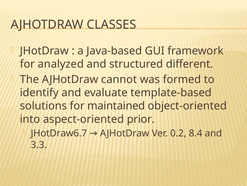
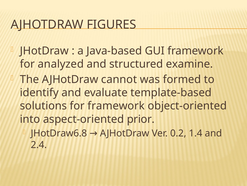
CLASSES: CLASSES -> FIGURES (111, 25)
different: different -> examine (190, 64)
for maintained: maintained -> framework (116, 106)
JHotDraw6.7: JHotDraw6.7 -> JHotDraw6.8 (59, 133)
8.4: 8.4 -> 1.4 (196, 133)
3.3: 3.3 -> 2.4 (39, 144)
